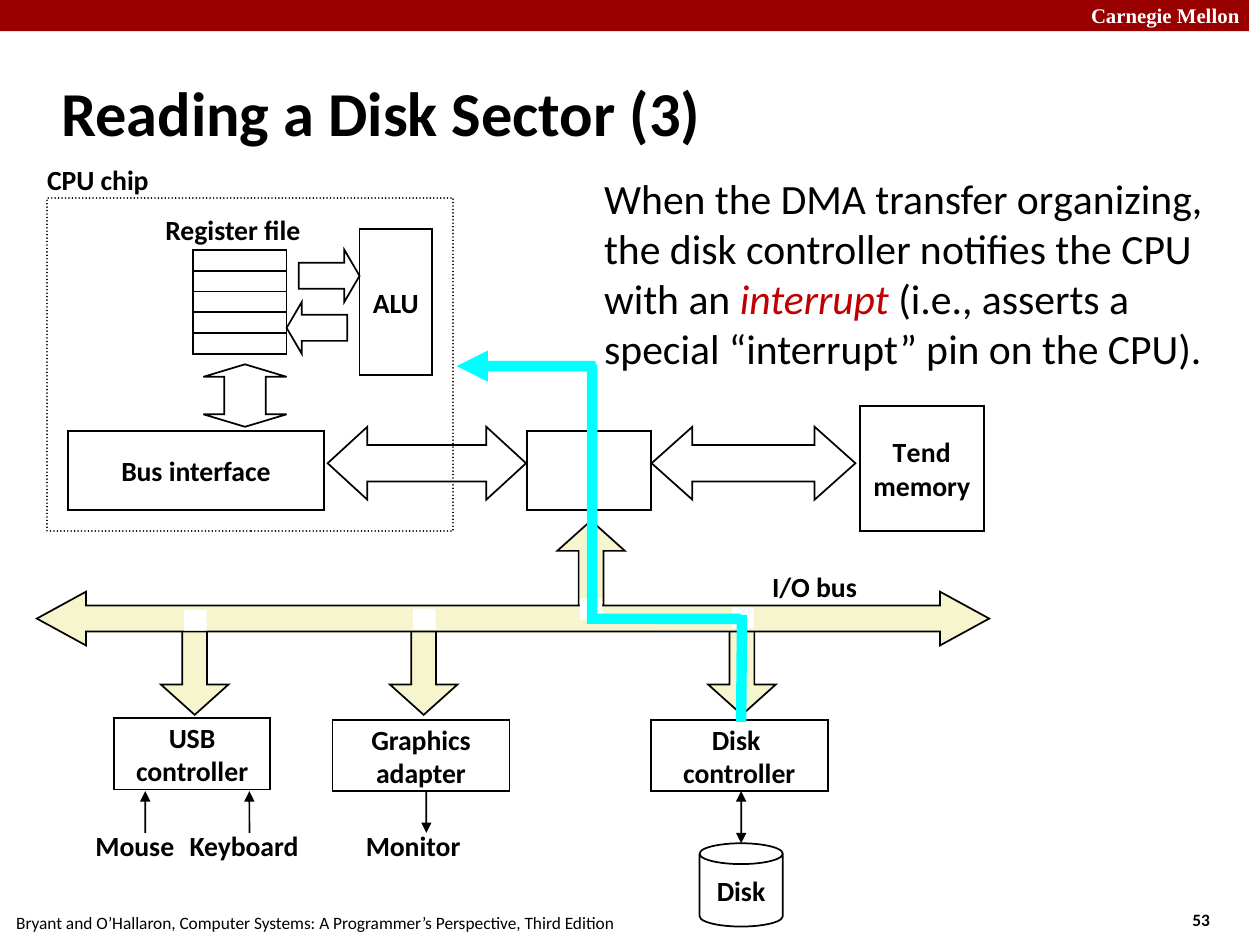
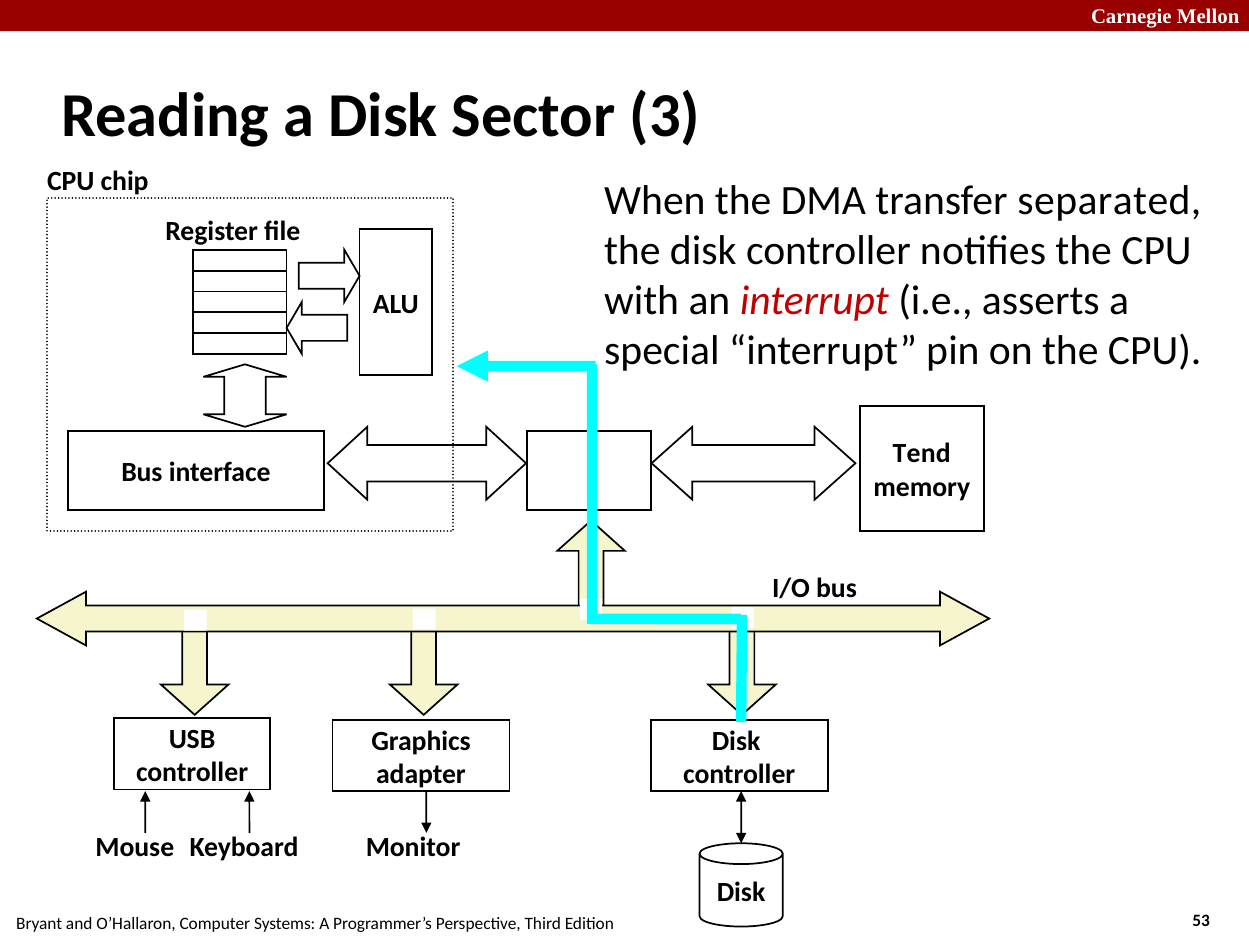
organizing: organizing -> separated (1109, 201)
